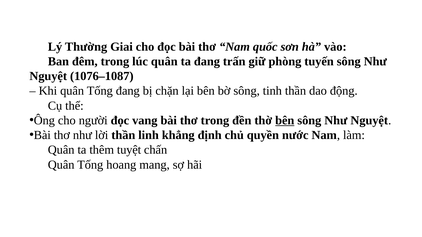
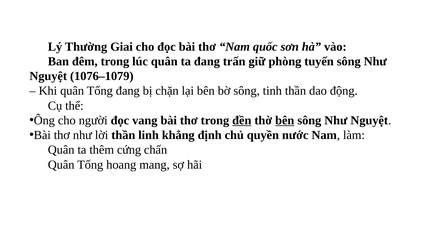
1076–1087: 1076–1087 -> 1076–1079 (102, 76)
đền underline: none -> present (242, 121)
tuyệt: tuyệt -> cứng (129, 150)
